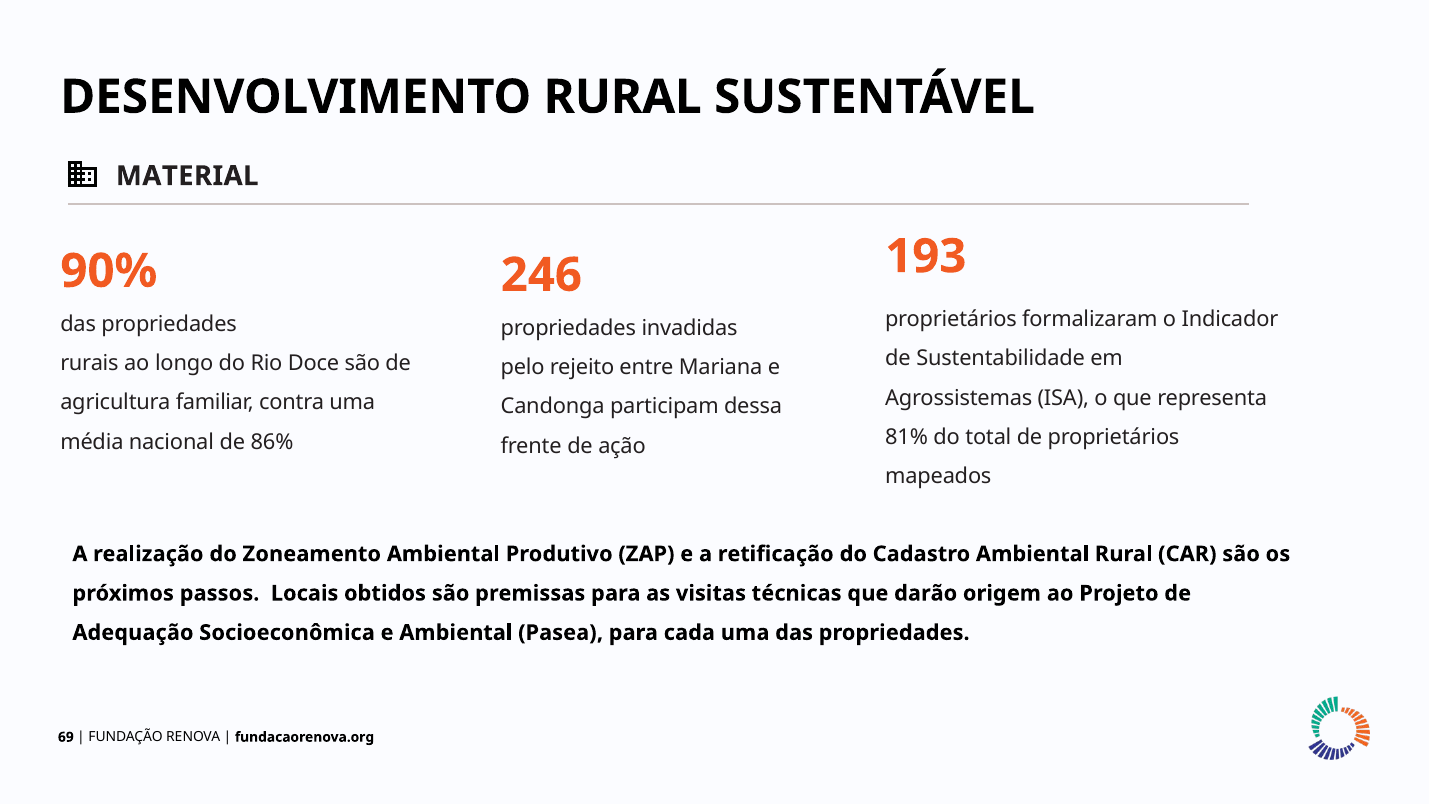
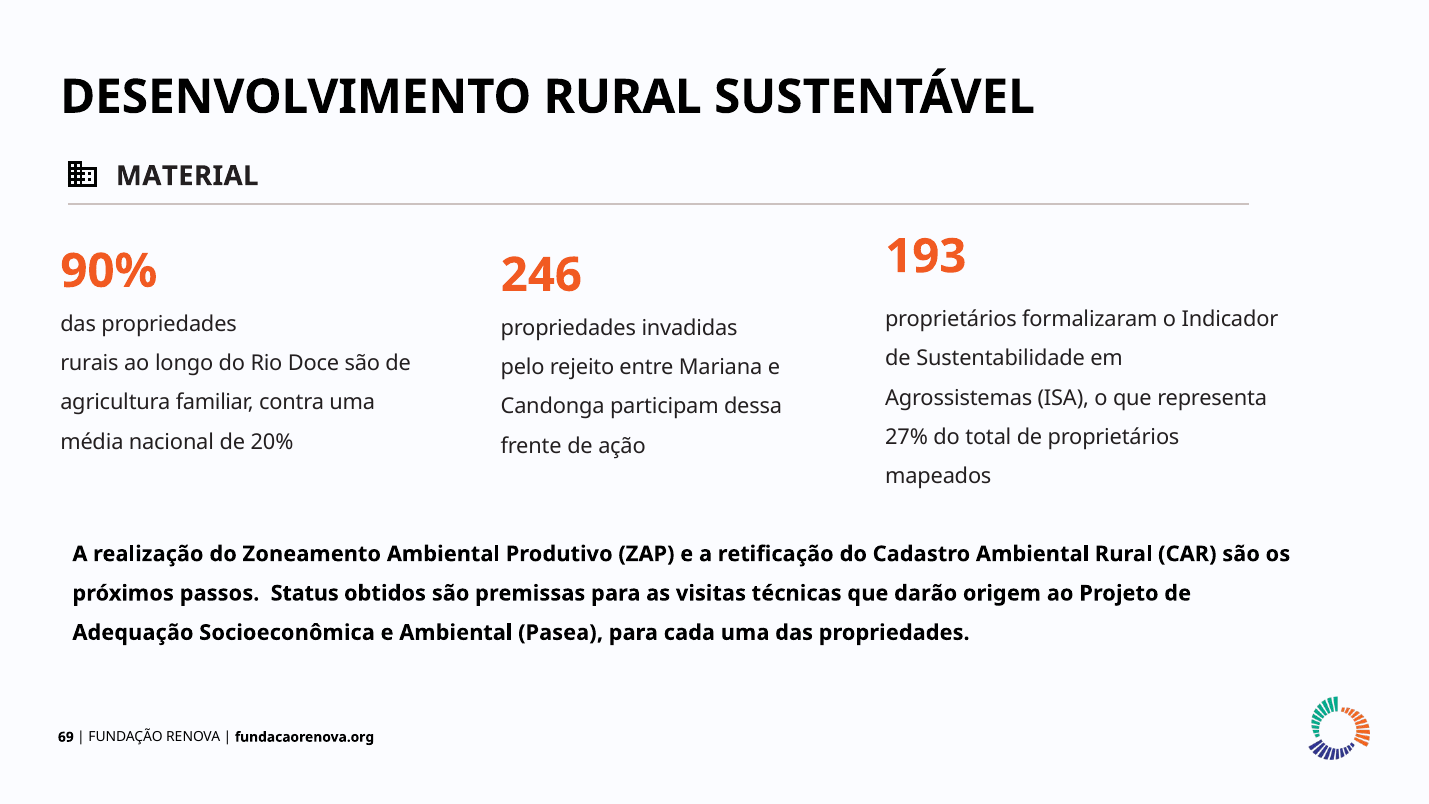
81%: 81% -> 27% (907, 437)
86%: 86% -> 20% (272, 442)
Locais: Locais -> Status (305, 593)
